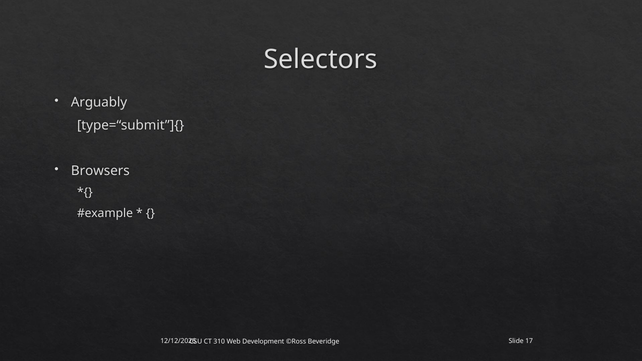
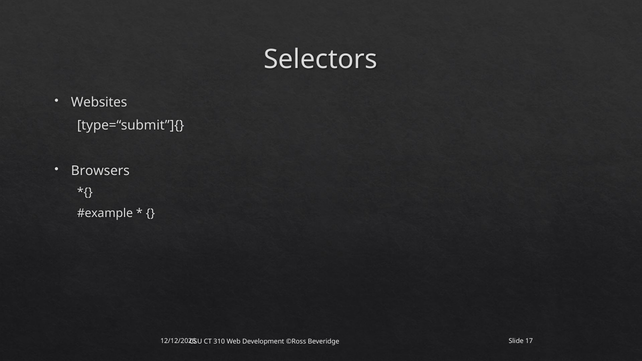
Arguably: Arguably -> Websites (99, 103)
